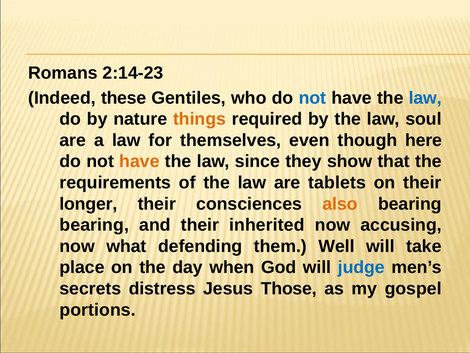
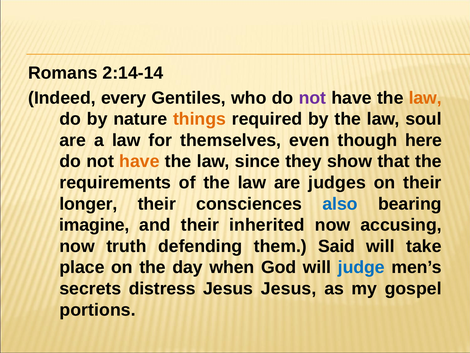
2:14-23: 2:14-23 -> 2:14-14 (133, 73)
these: these -> every (124, 98)
not colour: blue -> purple (312, 98)
law colour: blue -> orange (425, 98)
tablets: tablets -> judges (337, 182)
also colour: orange -> blue (340, 204)
bearing: bearing -> imagine (94, 225)
what: what -> truth (126, 246)
Well: Well -> Said (337, 246)
Jesus Those: Those -> Jesus (289, 288)
